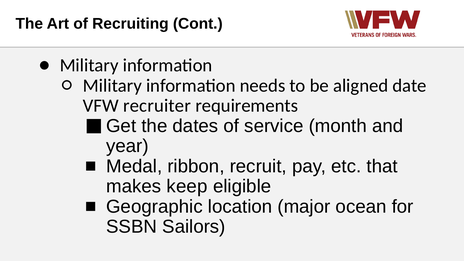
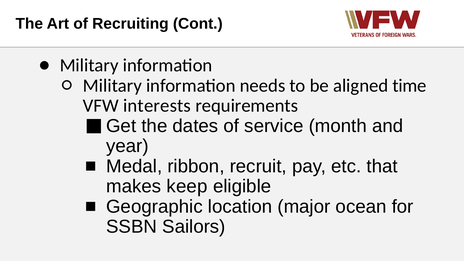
date: date -> time (410, 86)
recruiter: recruiter -> interests (157, 106)
